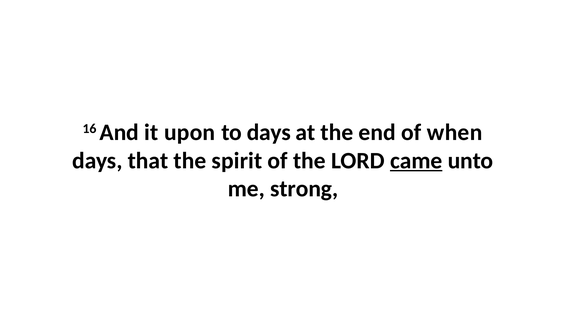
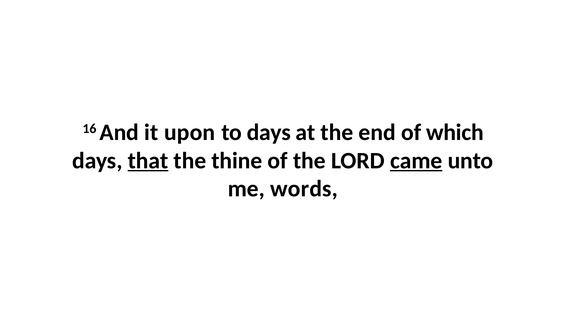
when: when -> which (455, 133)
that underline: none -> present (148, 161)
spirit: spirit -> thine (237, 161)
strong: strong -> words (304, 189)
